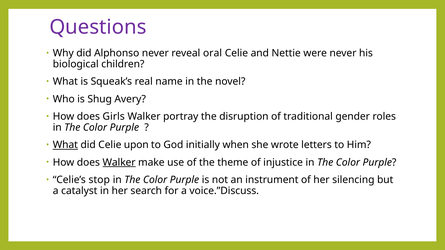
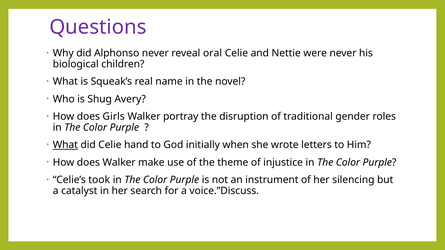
upon: upon -> hand (136, 145)
Walker underline: present -> none (119, 163)
stop: stop -> took (99, 180)
